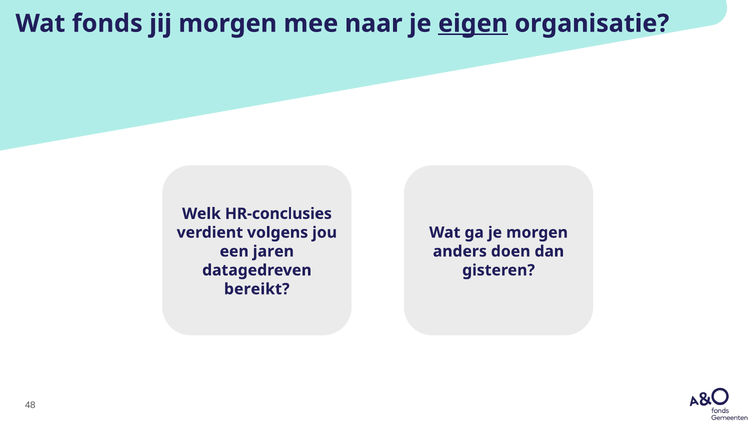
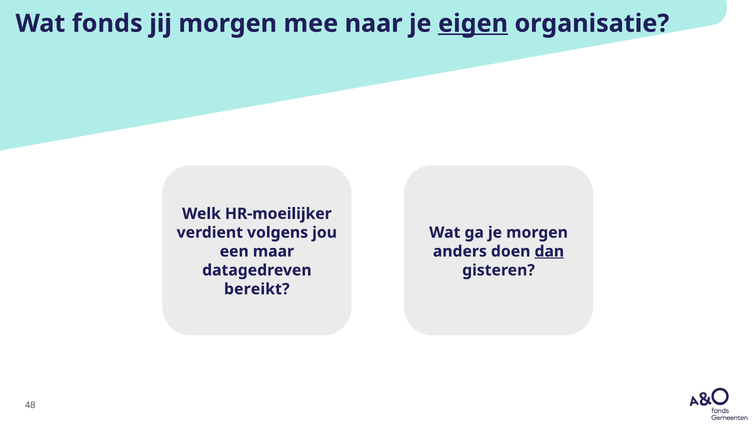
HR-conclusies: HR-conclusies -> HR-moeilijker (278, 214)
jaren: jaren -> maar (273, 252)
dan underline: none -> present (549, 252)
